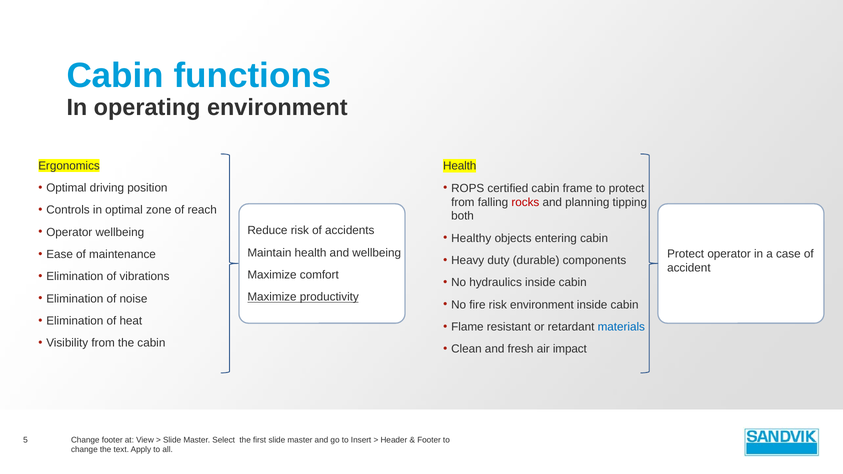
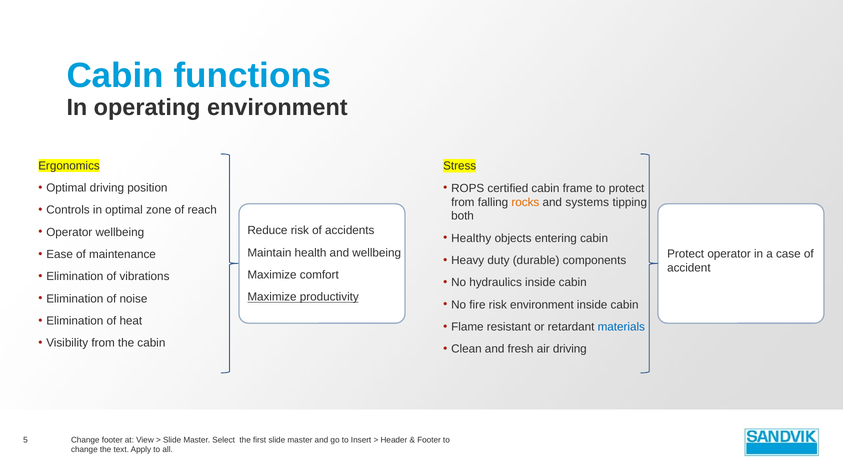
Health: Health -> Stress (460, 166)
rocks colour: red -> orange (525, 202)
planning: planning -> systems (587, 202)
air impact: impact -> driving (570, 349)
